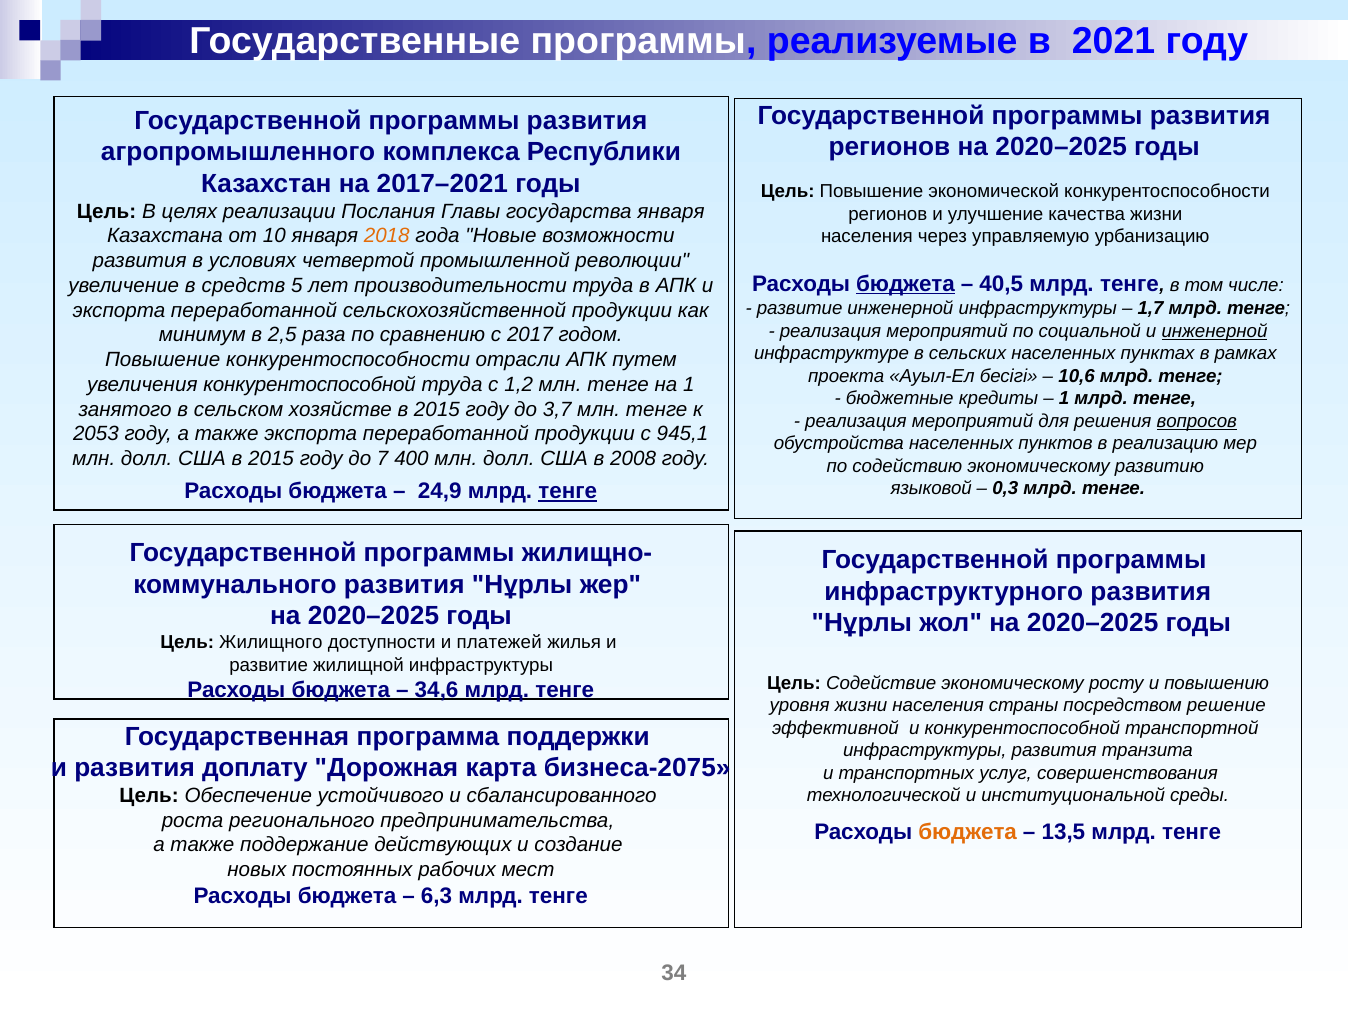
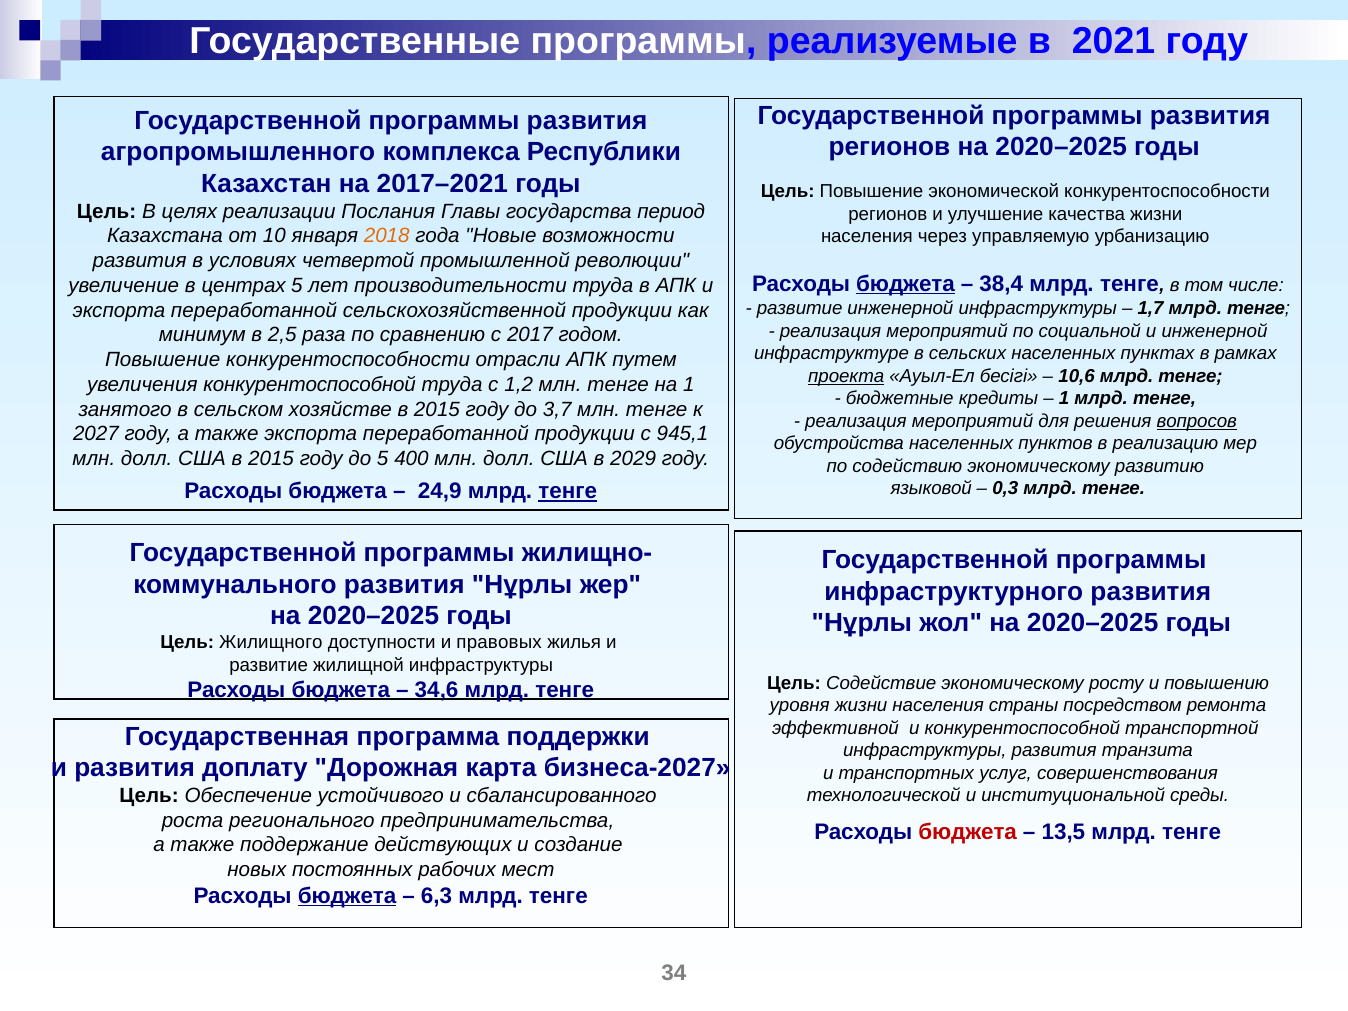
государства января: января -> период (671, 211)
40,5: 40,5 -> 38,4 (1001, 284)
средств: средств -> центрах (244, 286)
инженерной underline: present -> none (1214, 331)
проекта underline: none -> present (846, 376)
2053: 2053 -> 2027 (96, 434)
до 7: 7 -> 5 (383, 459)
2008: 2008 -> 2029 (633, 459)
платежей: платежей -> правовых (499, 643)
решение: решение -> ремонта (1226, 706)
бизнеса-2075: бизнеса-2075 -> бизнеса-2027 (637, 768)
бюджета colour: orange -> red (968, 832)
бюджета underline: none -> present (347, 896)
